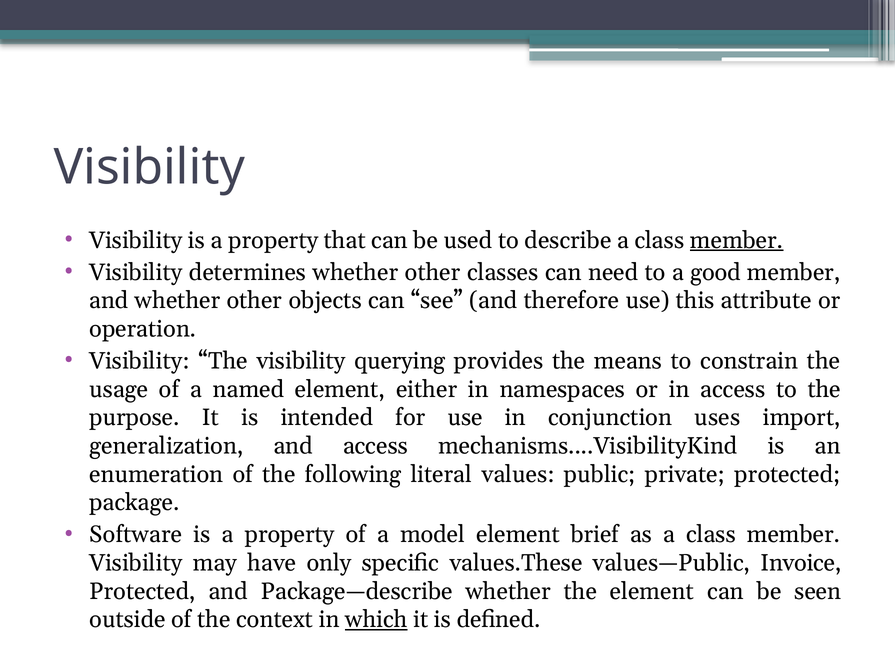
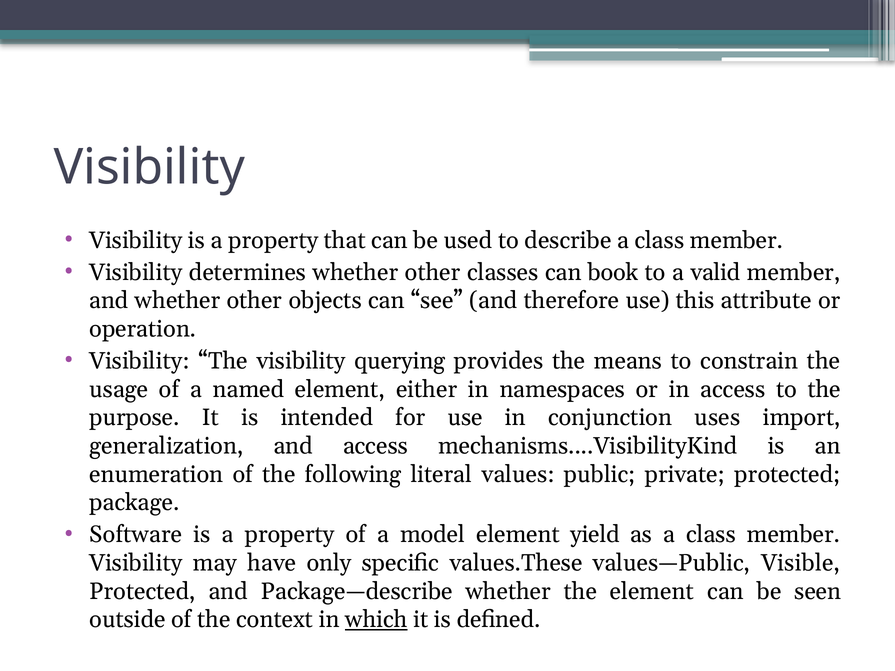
member underline: present -> none (737, 240)
need: need -> book (613, 272)
good: good -> valid (716, 272)
brief: brief -> yield (595, 535)
Invoice: Invoice -> Visible (801, 563)
